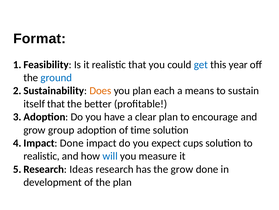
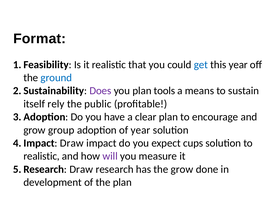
Does colour: orange -> purple (100, 90)
each: each -> tools (164, 90)
itself that: that -> rely (56, 104)
better: better -> public (98, 104)
of time: time -> year (141, 130)
Done: Done -> Draw (72, 143)
will colour: blue -> purple (110, 156)
Ideas: Ideas -> Draw (81, 169)
